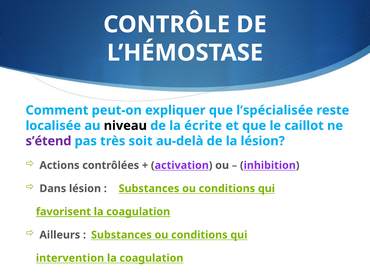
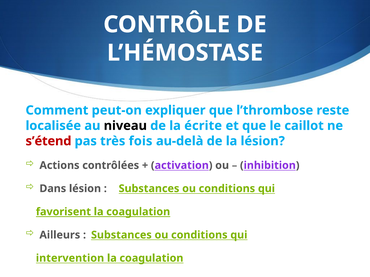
l’spécialisée: l’spécialisée -> l’thrombose (275, 111)
s’étend colour: purple -> red (48, 141)
soit: soit -> fois (141, 141)
